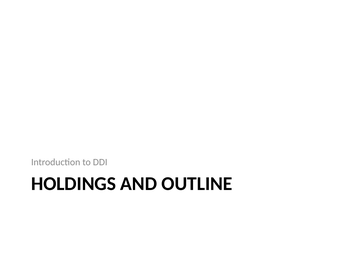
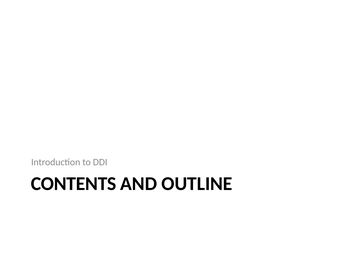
HOLDINGS: HOLDINGS -> CONTENTS (74, 183)
